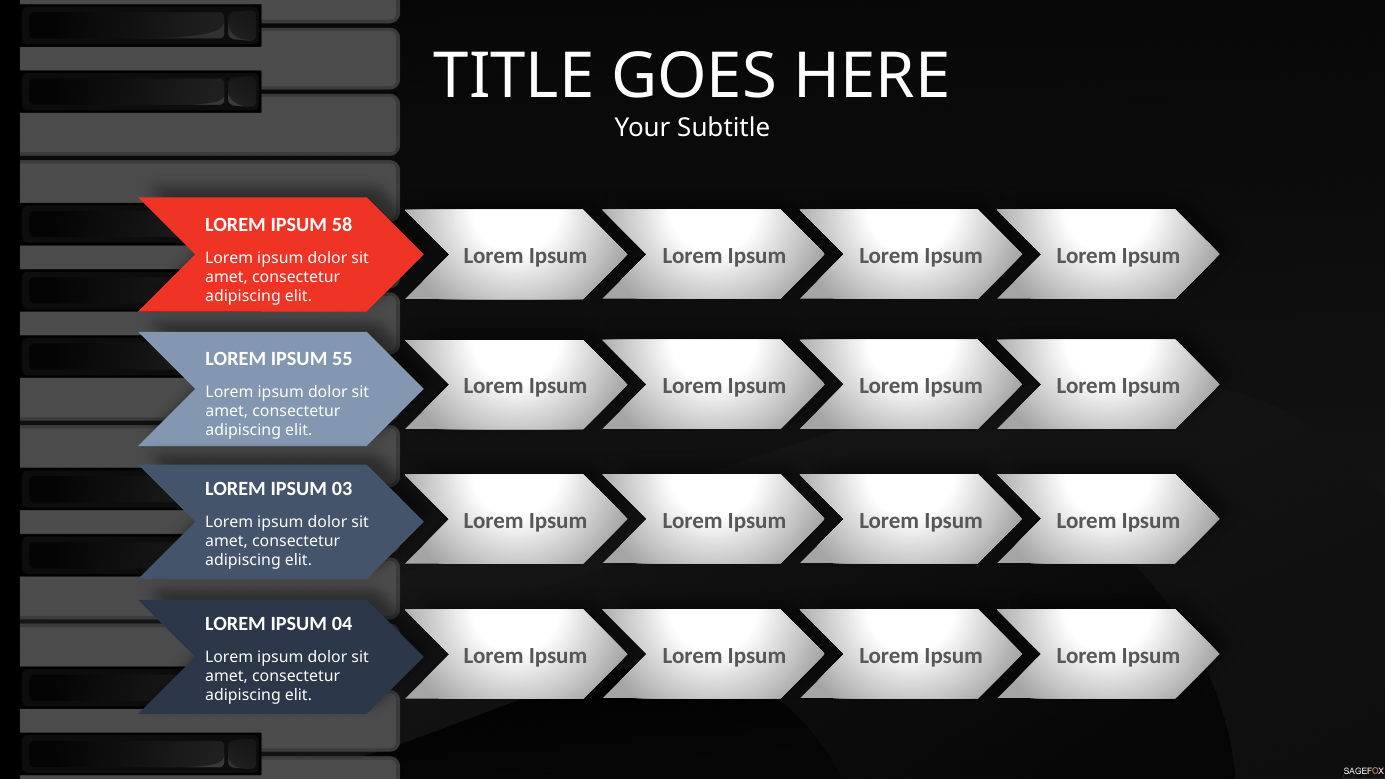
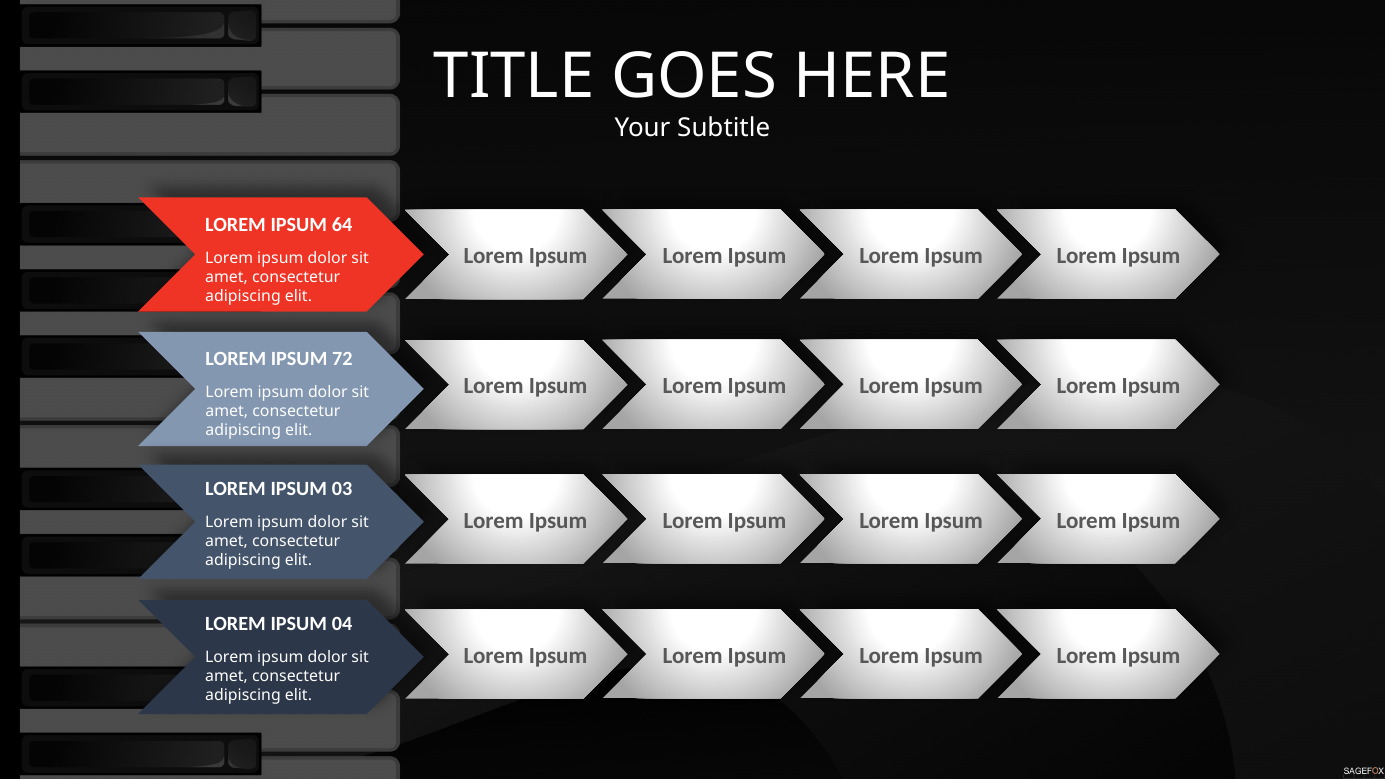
58: 58 -> 64 (342, 225)
55: 55 -> 72 (342, 359)
